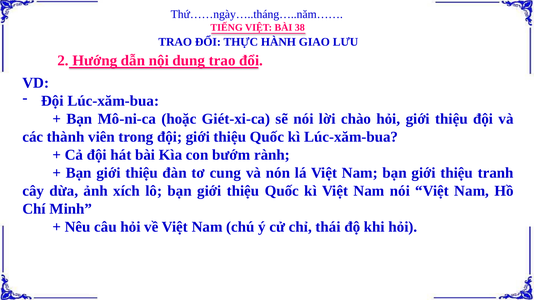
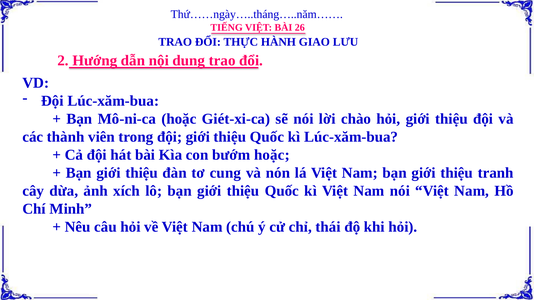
38: 38 -> 26 (300, 27)
bướm rành: rành -> hoặc (272, 155)
